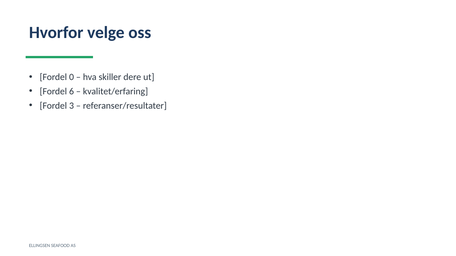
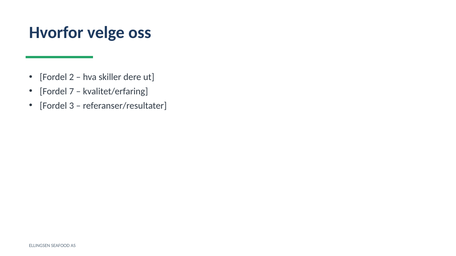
0: 0 -> 2 (72, 77)
6: 6 -> 7 (72, 91)
